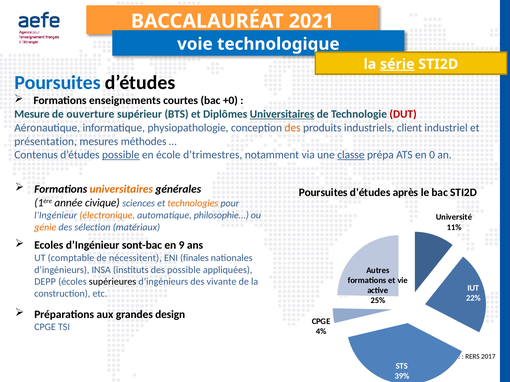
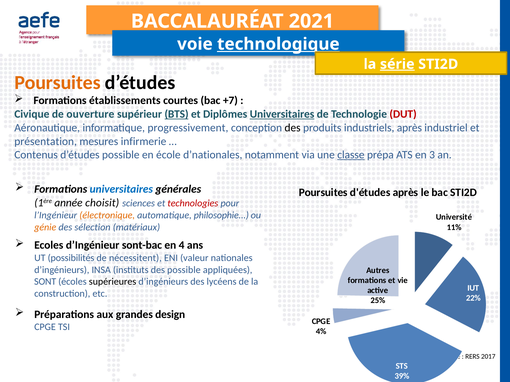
technologique underline: none -> present (278, 44)
Poursuites colour: blue -> orange (57, 83)
enseignements: enseignements -> établissements (125, 101)
+0: +0 -> +7 (230, 101)
Mesure: Mesure -> Civique (32, 114)
BTS underline: none -> present (177, 114)
physiopathologie: physiopathologie -> progressivement (188, 128)
des colour: orange -> black (293, 128)
industriels client: client -> après (409, 128)
méthodes: méthodes -> infirmerie (144, 141)
possible underline: present -> none (121, 155)
d’trimestres: d’trimestres -> d’nationales (213, 155)
0: 0 -> 3 (432, 155)
universitaires colour: orange -> blue (121, 189)
civique: civique -> choisit (102, 203)
technologies colour: orange -> red (193, 203)
9: 9 -> 4 (182, 246)
comptable: comptable -> possibilités (71, 258)
finales: finales -> valeur (194, 258)
DEPP: DEPP -> SONT (45, 282)
vivante: vivante -> lycéens (222, 282)
